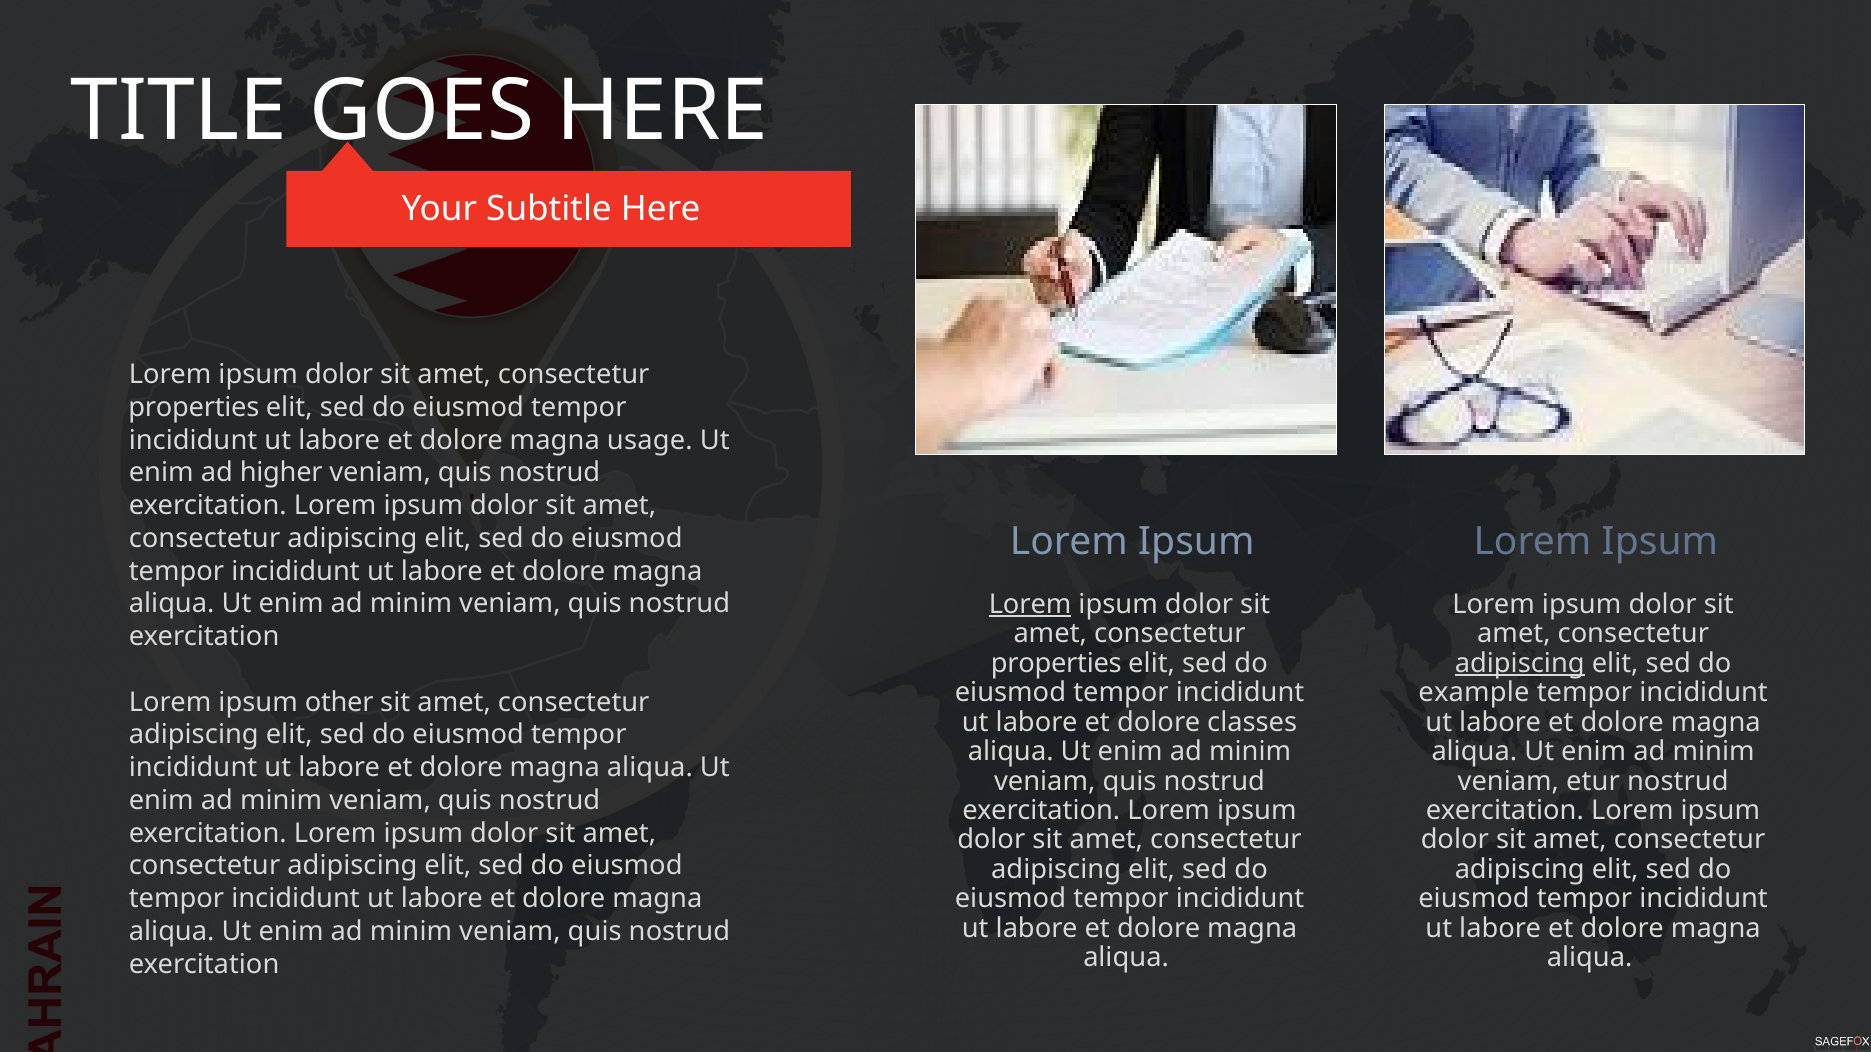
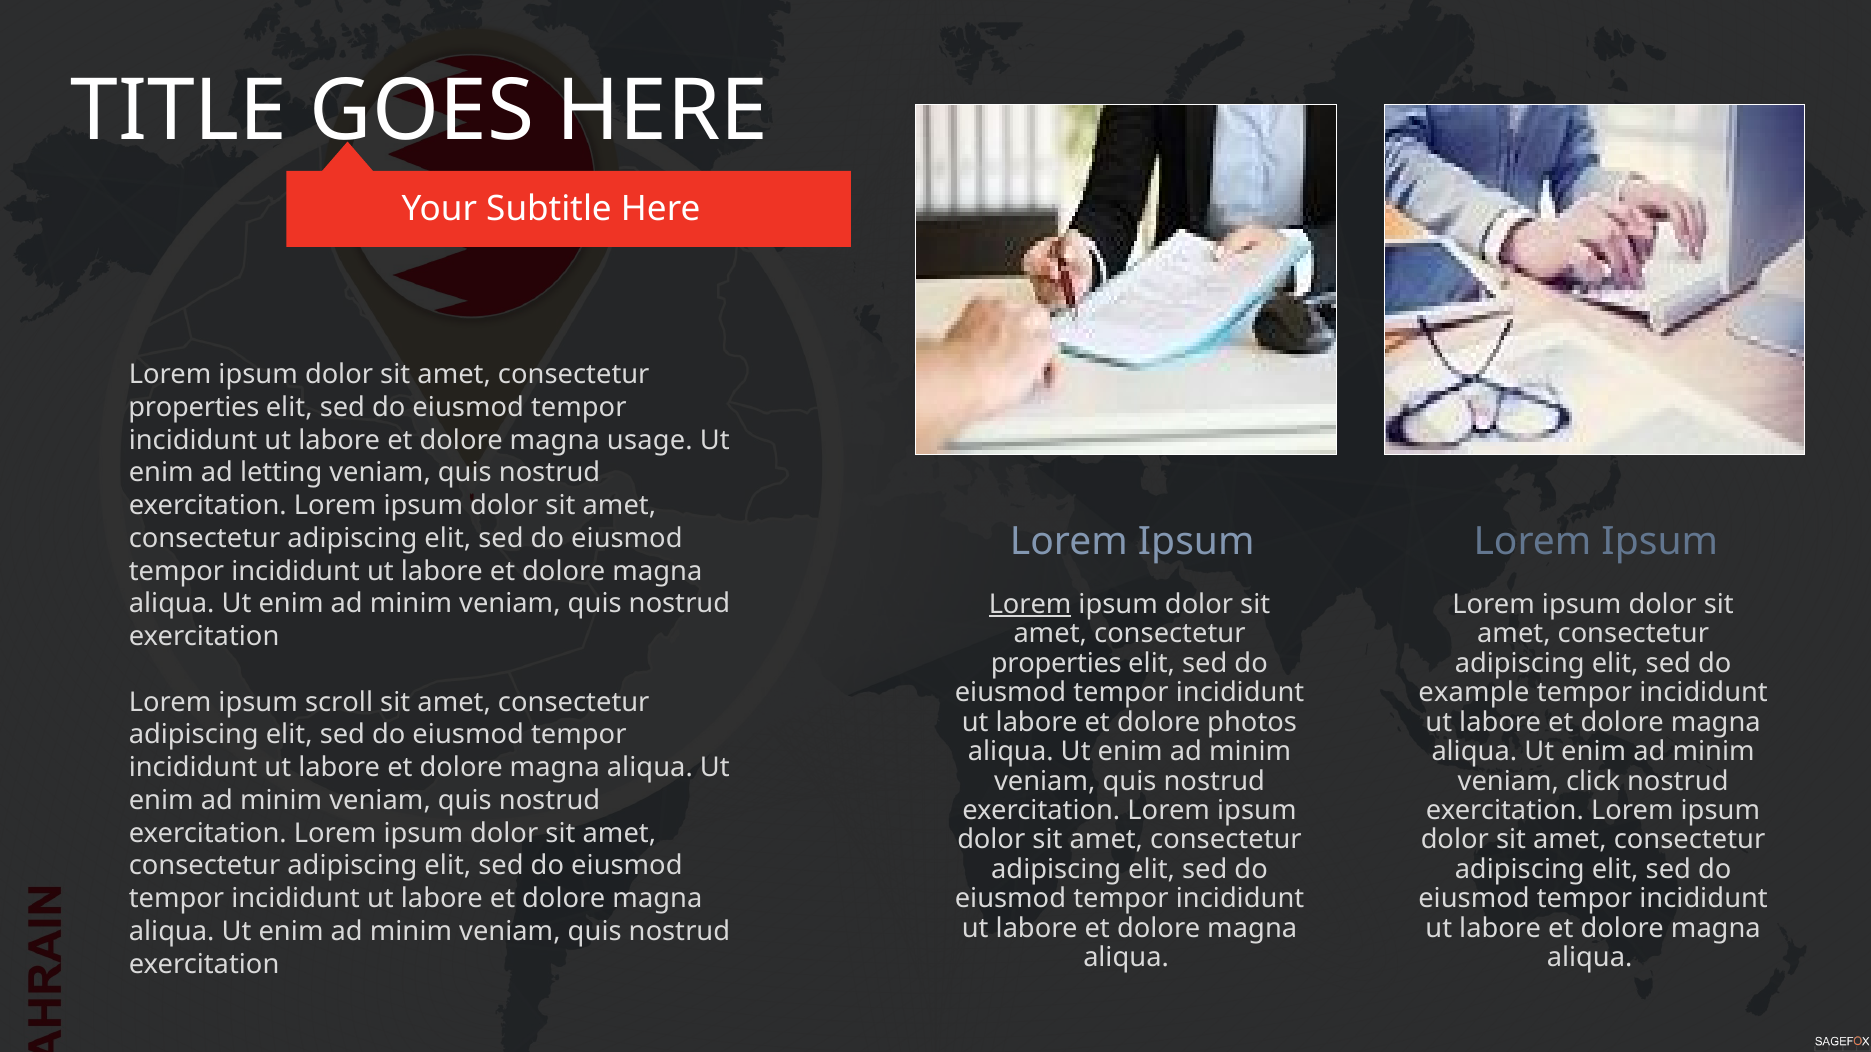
higher: higher -> letting (281, 473)
adipiscing underline: present -> none (1520, 663)
other: other -> scroll (339, 703)
classes: classes -> photos (1252, 722)
etur: etur -> click (1593, 781)
